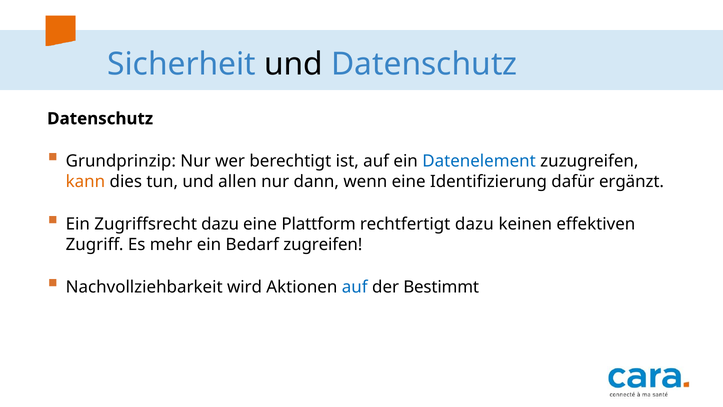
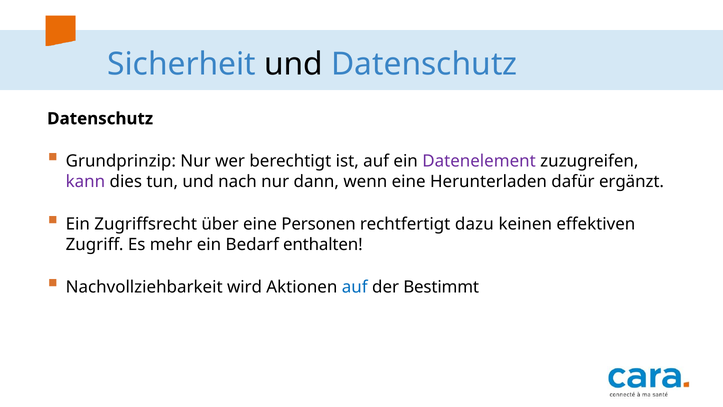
Datenelement colour: blue -> purple (479, 161)
kann colour: orange -> purple (85, 182)
allen: allen -> nach (238, 182)
Identifizierung: Identifizierung -> Herunterladen (488, 182)
Zugriffsrecht dazu: dazu -> über (220, 224)
Plattform: Plattform -> Personen (319, 224)
zugreifen: zugreifen -> enthalten (323, 244)
